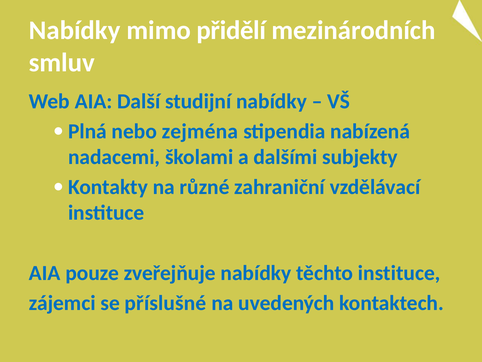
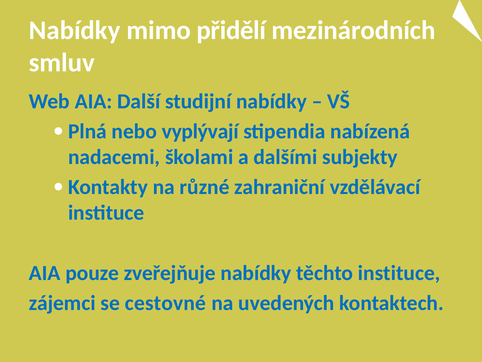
zejména: zejména -> vyplývají (200, 131)
příslušné: příslušné -> cestovné (165, 303)
